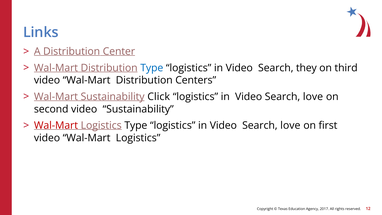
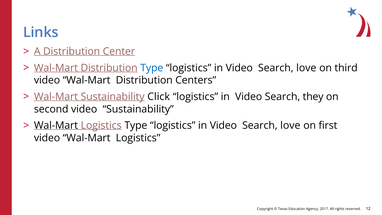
they: they -> love (306, 68)
love: love -> they (313, 97)
Wal-Mart colour: red -> black (56, 125)
